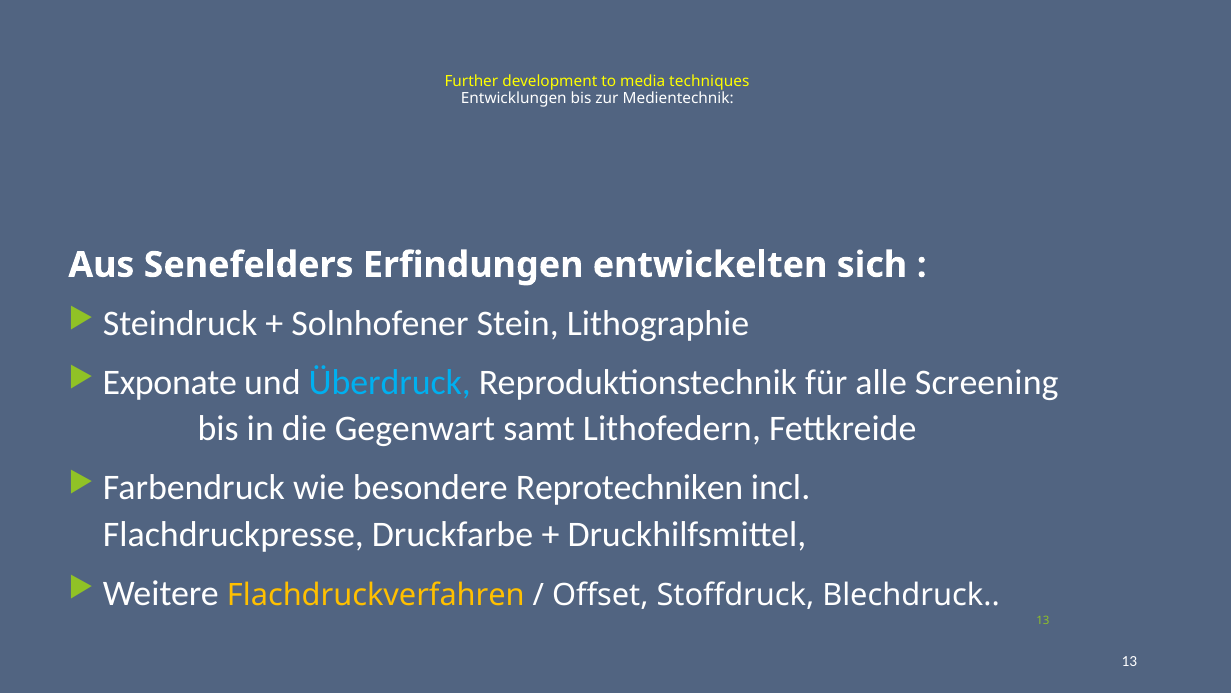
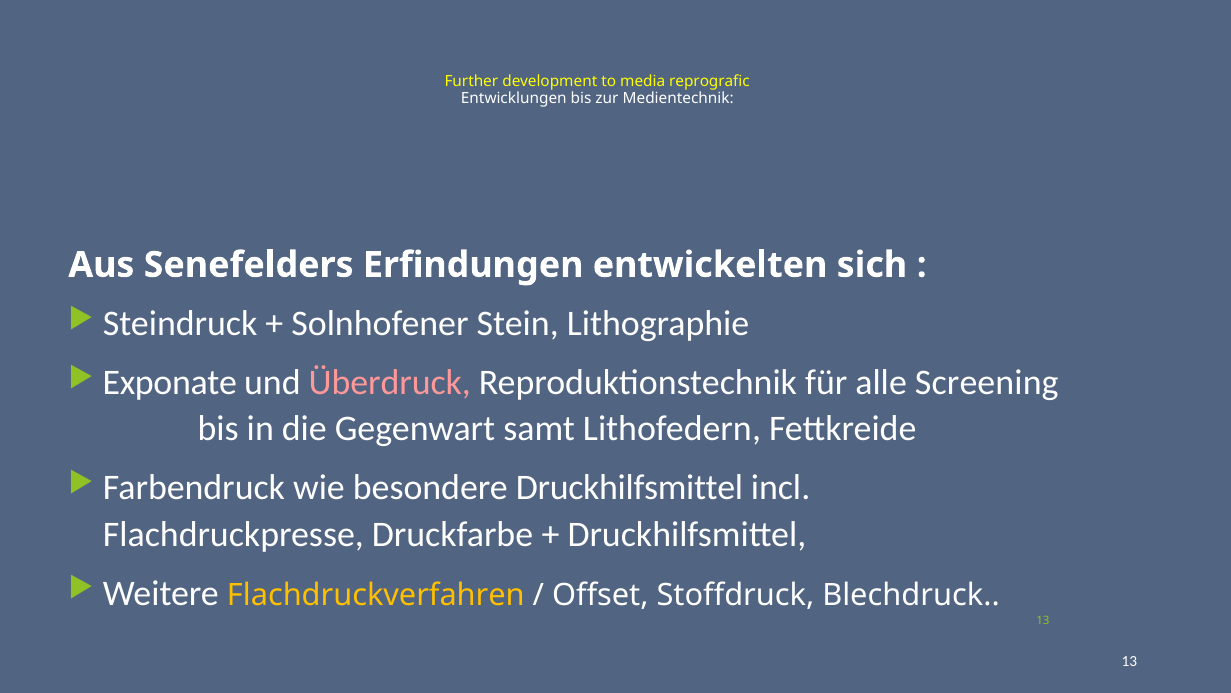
techniques: techniques -> reprografic (709, 82)
Überdruck colour: light blue -> pink (390, 383)
besondere Reprotechniken: Reprotechniken -> Druckhilfsmittel (630, 488)
